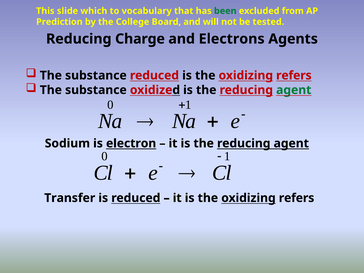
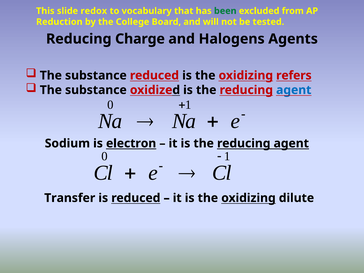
which: which -> redox (94, 11)
Prediction: Prediction -> Reduction (59, 22)
Electrons: Electrons -> Halogens (232, 39)
agent colour: green -> blue (294, 90)
refers: refers -> dilute (296, 198)
